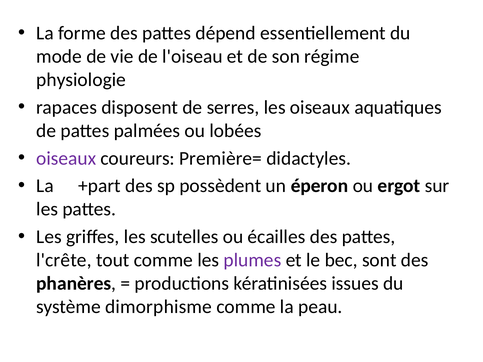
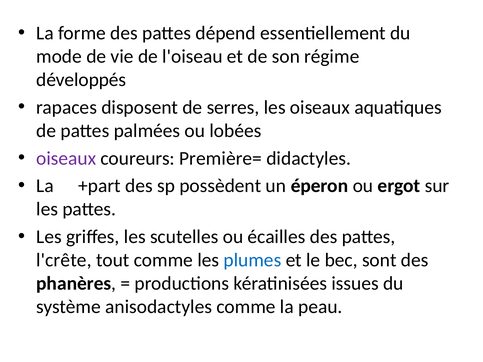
physiologie: physiologie -> développés (81, 80)
plumes colour: purple -> blue (252, 260)
dimorphisme: dimorphisme -> anisodactyles (159, 307)
